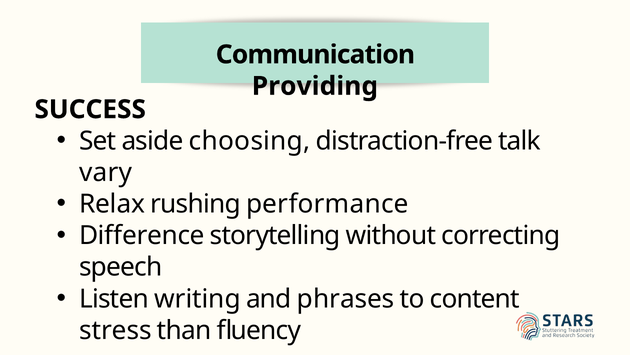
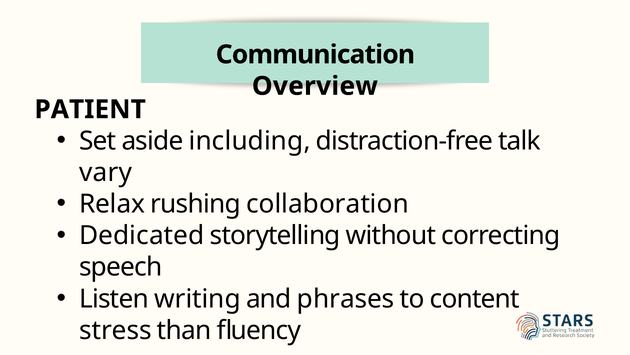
Providing: Providing -> Overview (315, 86)
SUCCESS: SUCCESS -> PATIENT (90, 109)
choosing: choosing -> including (250, 141)
performance: performance -> collaboration (327, 204)
Difference: Difference -> Dedicated (142, 235)
